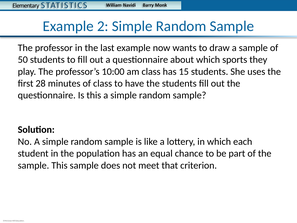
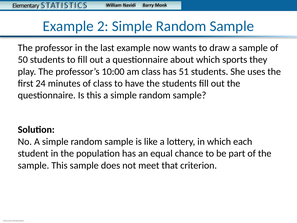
15: 15 -> 51 (184, 71)
28: 28 -> 24 (41, 83)
